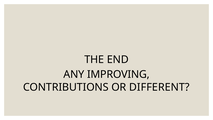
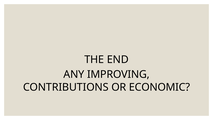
DIFFERENT: DIFFERENT -> ECONOMIC (159, 87)
